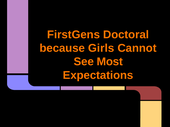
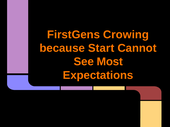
Doctoral: Doctoral -> Crowing (126, 35)
Girls: Girls -> Start (101, 48)
